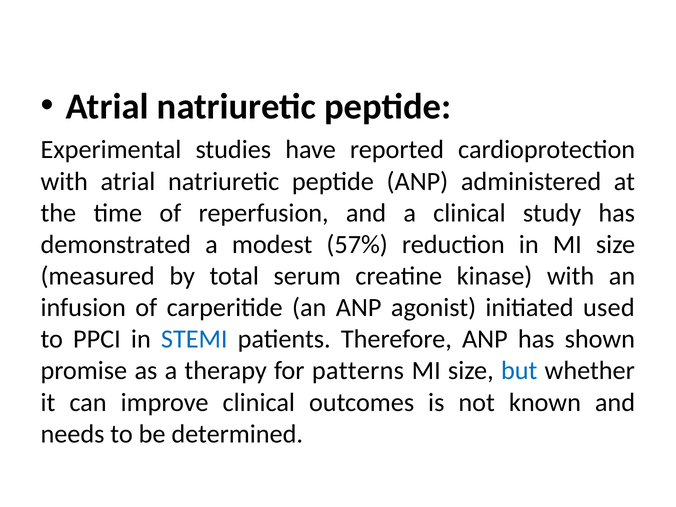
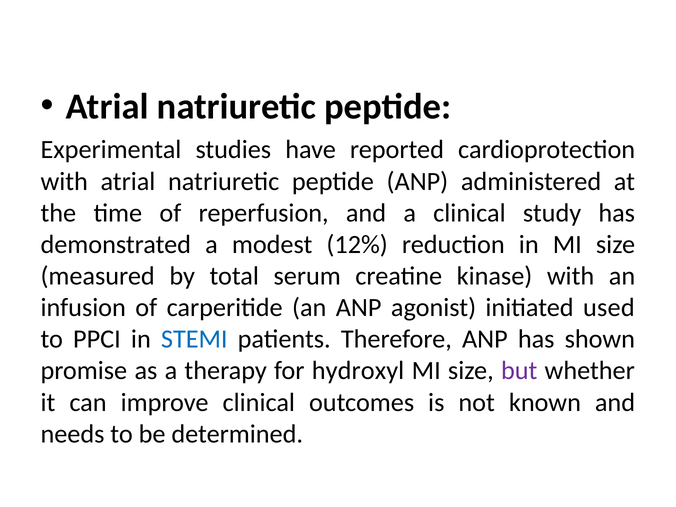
57%: 57% -> 12% (357, 245)
patterns: patterns -> hydroxyl (358, 371)
but colour: blue -> purple (519, 371)
